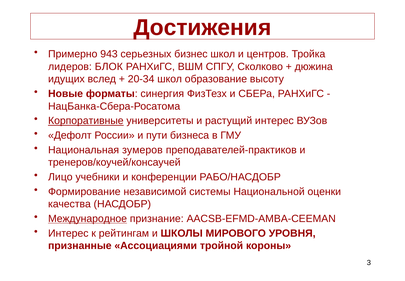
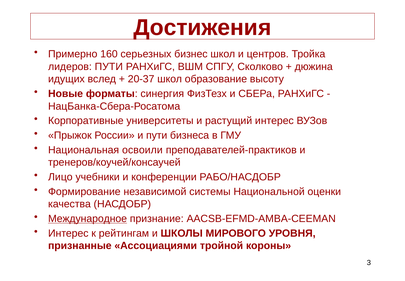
943: 943 -> 160 (109, 54)
лидеров БЛОК: БЛОК -> ПУТИ (109, 67)
20-34: 20-34 -> 20-37 (141, 79)
Корпоративные underline: present -> none (86, 121)
Дефолт: Дефолт -> Прыжок (70, 135)
зумеров: зумеров -> освоили (142, 150)
